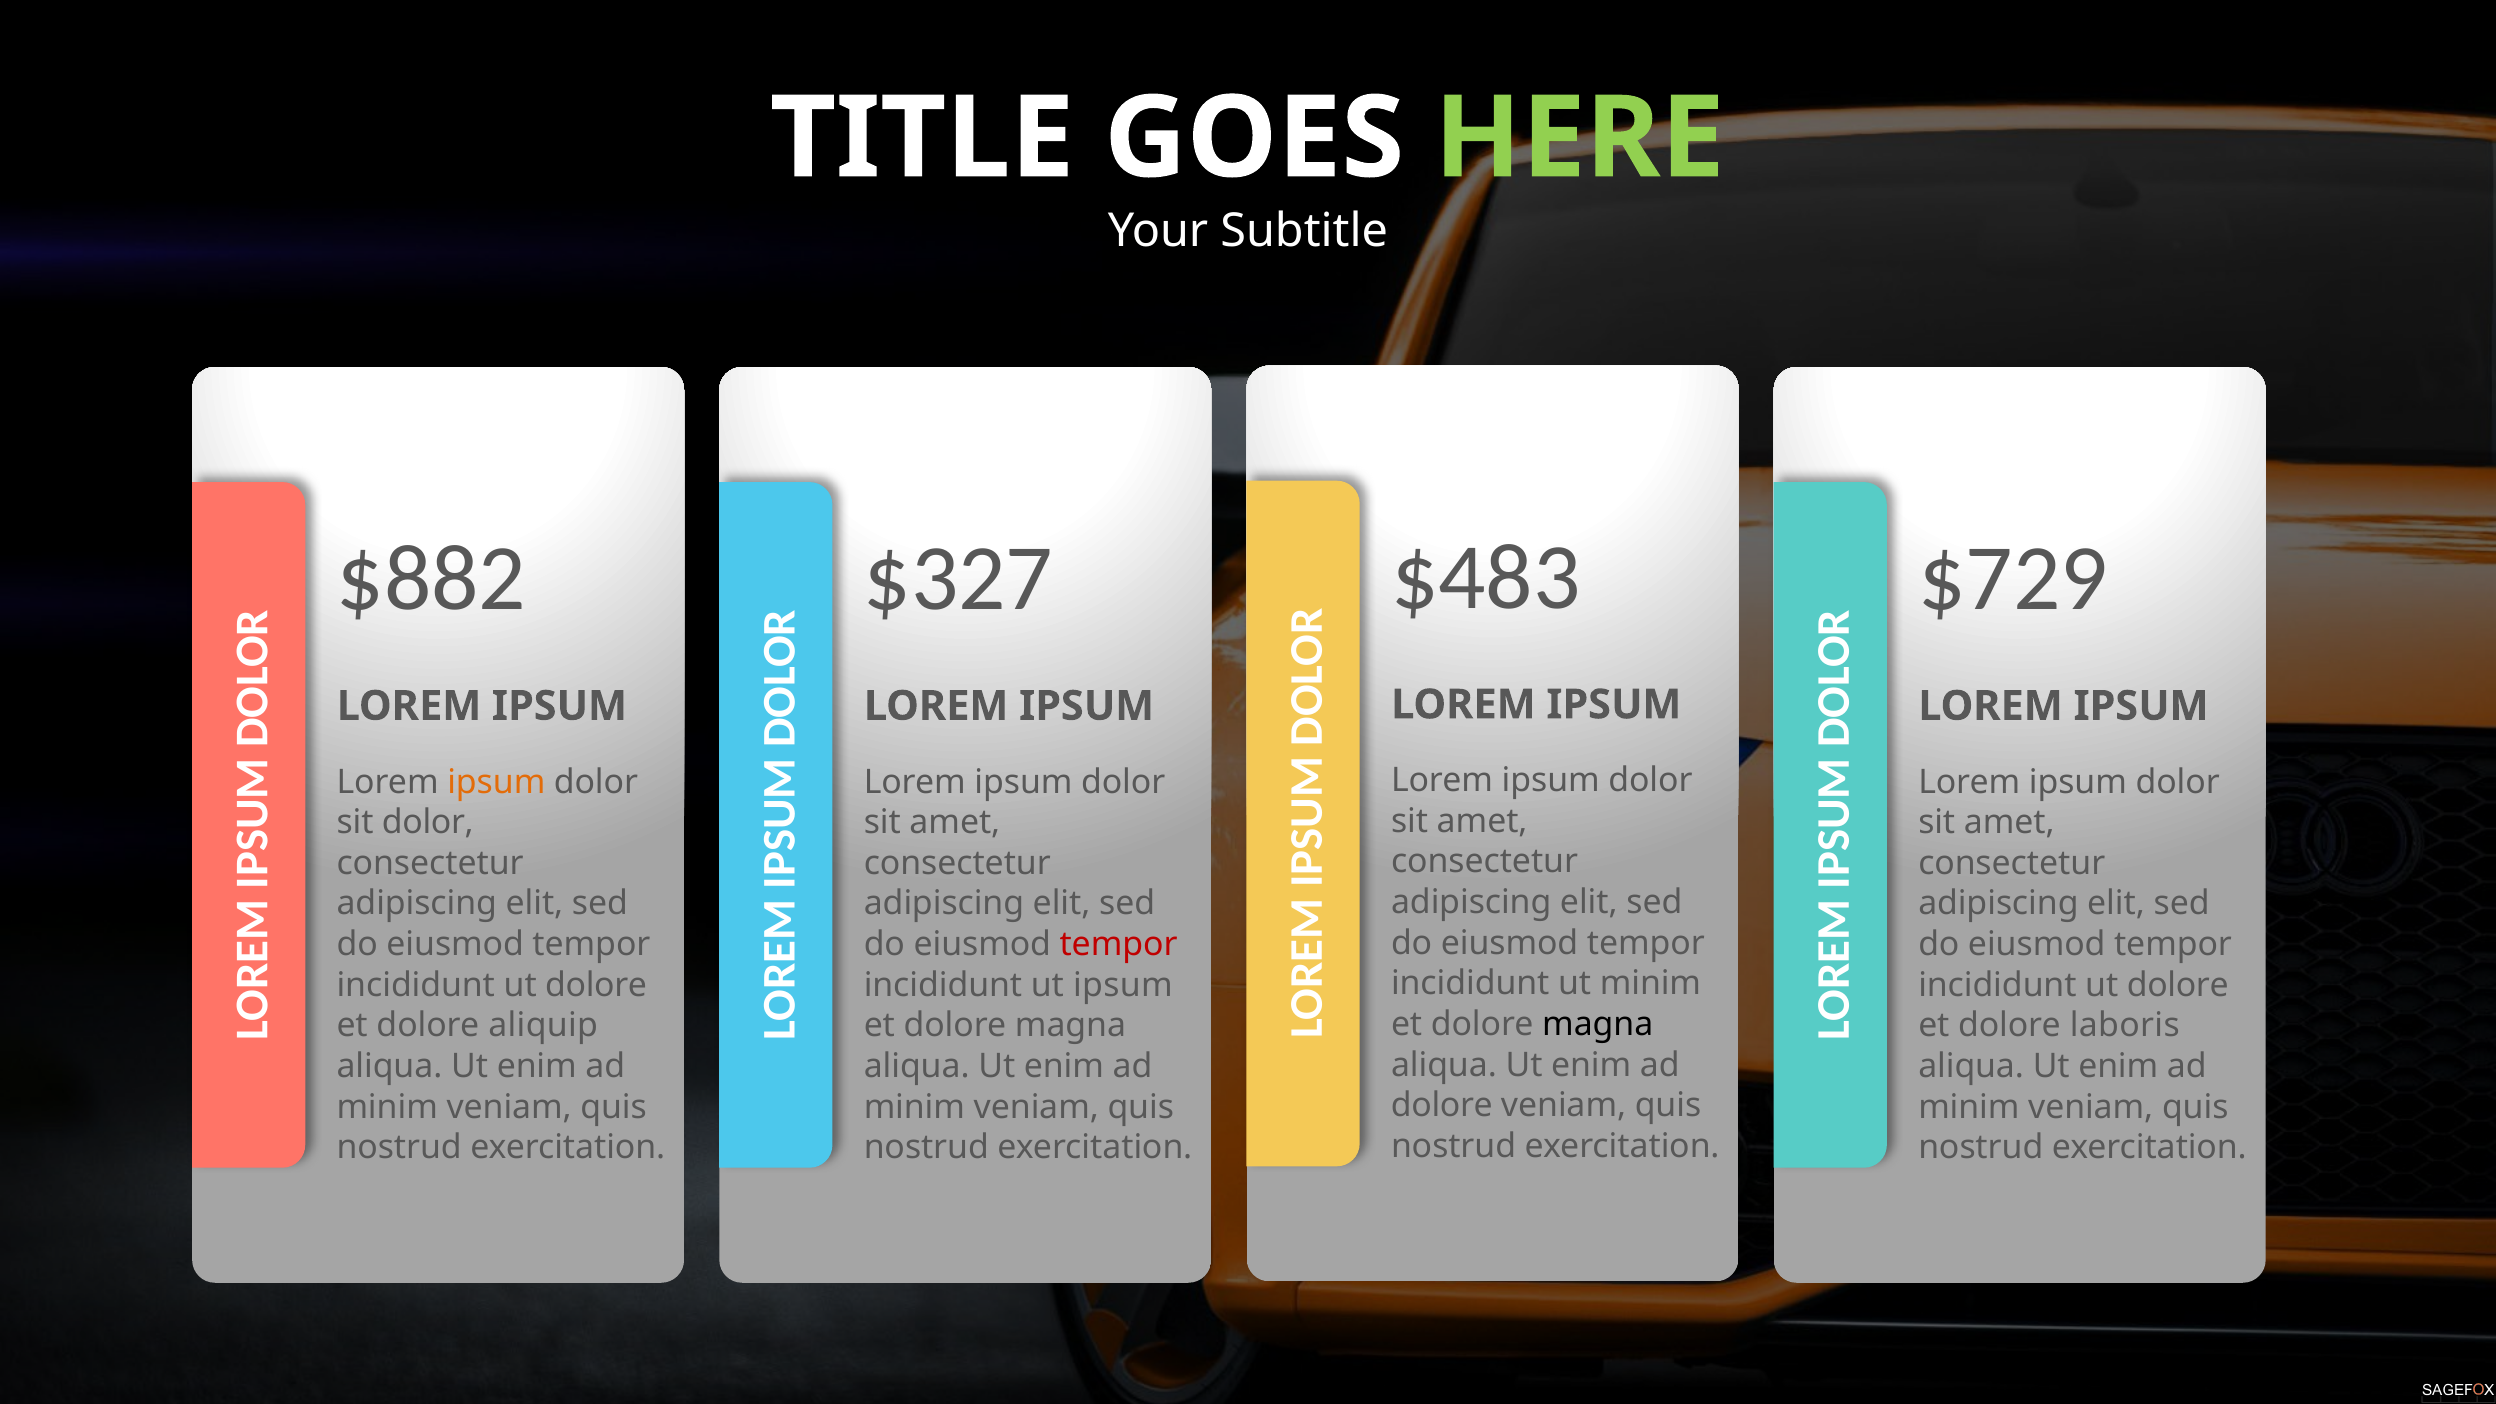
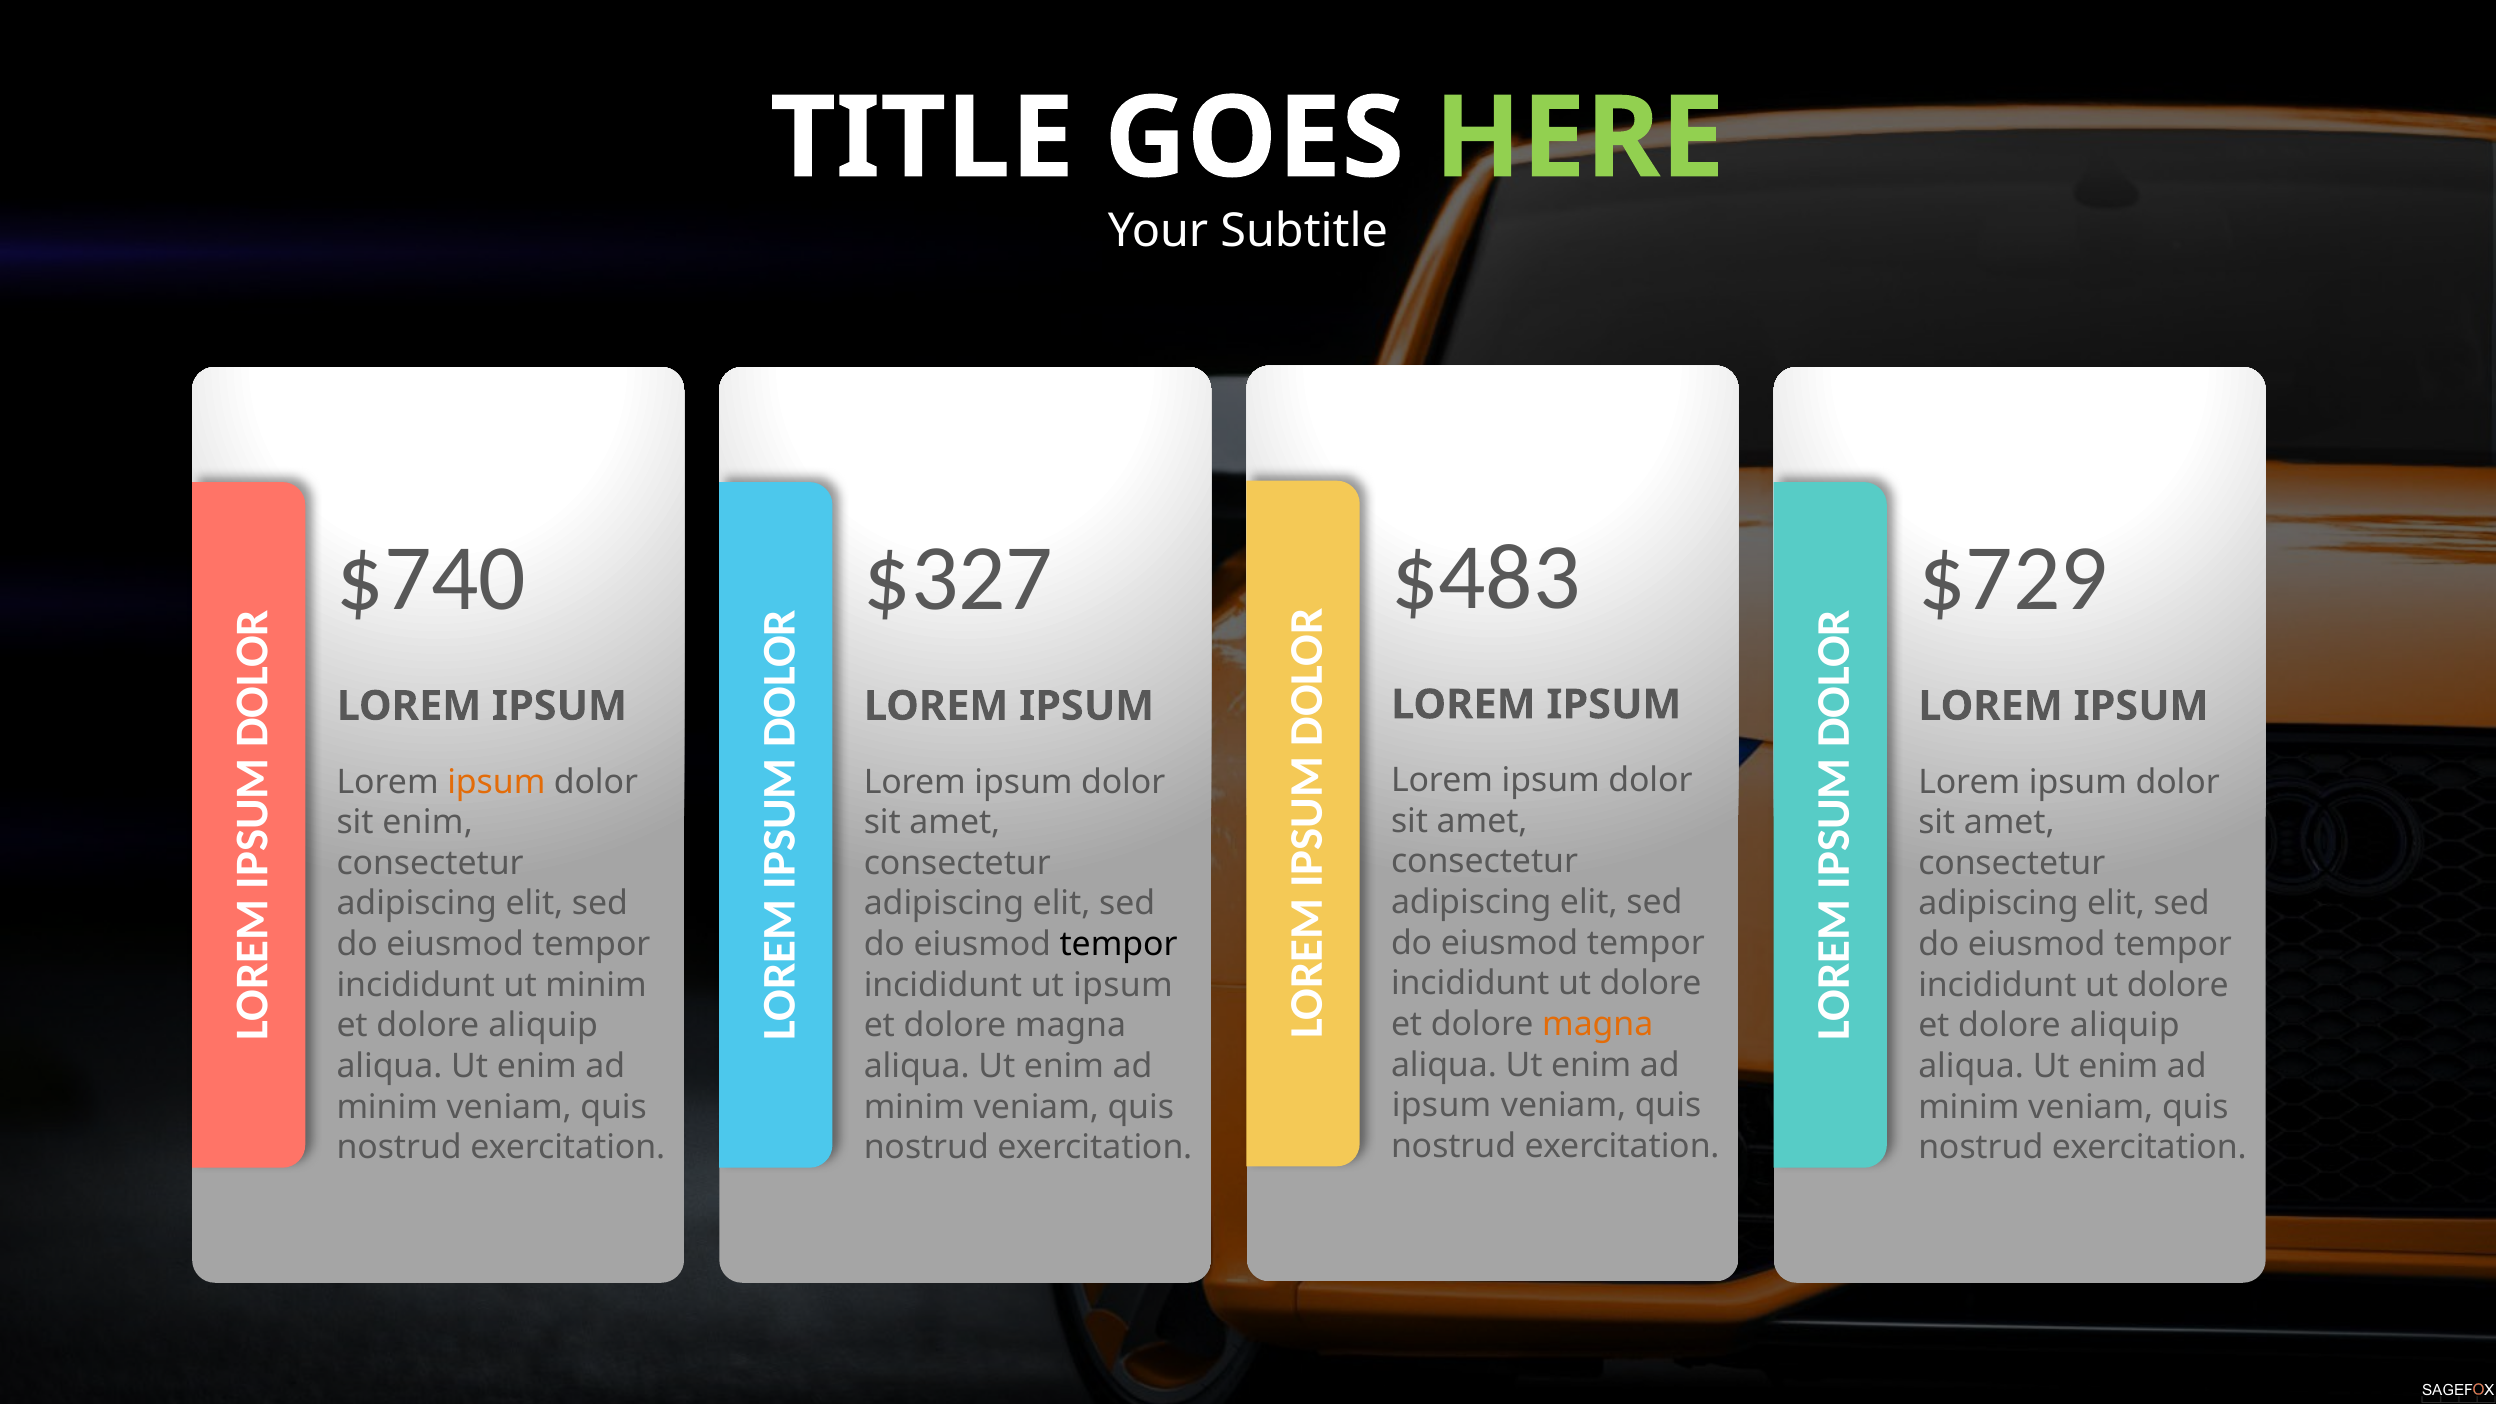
$882: $882 -> $740 (431, 579)
sit dolor: dolor -> enim (428, 823)
tempor colour: red -> black (1119, 944)
minim: minim -> dolore (1651, 984)
dolore: dolore -> minim (596, 985)
magna colour: black -> orange (1598, 1024)
laboris: laboris -> aliquip (2125, 1026)
dolore: dolore -> ipsum (1442, 1105)
